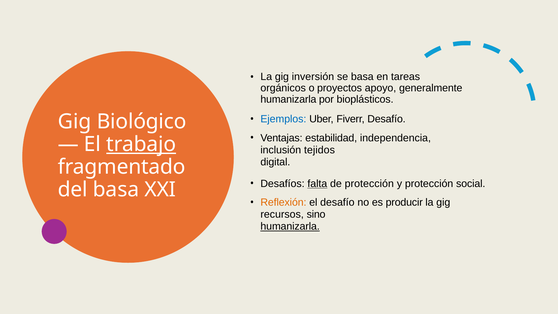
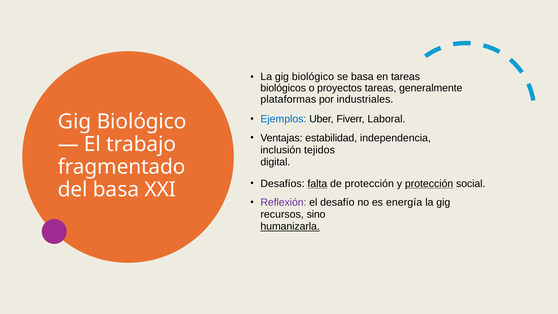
La gig inversión: inversión -> biológico (313, 77)
orgánicos: orgánicos -> biológicos (283, 88)
proyectos apoyo: apoyo -> tareas (381, 88)
humanizarla: humanizarla -> plataformas (288, 99)
bioplásticos: bioplásticos -> industriales (365, 99)
Fiverr Desafío: Desafío -> Laboral (386, 119)
trabajo underline: present -> none (141, 144)
protección underline: none -> present (429, 184)
Reflexión colour: orange -> purple (283, 202)
producir: producir -> energía (404, 202)
